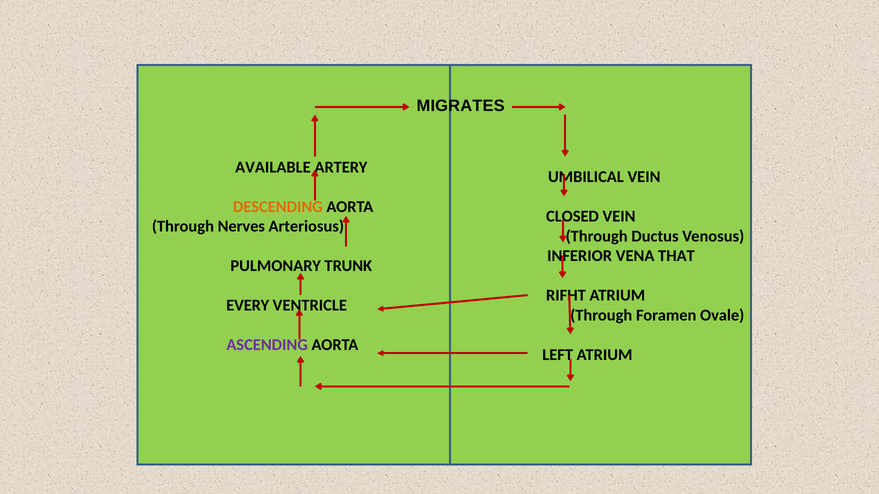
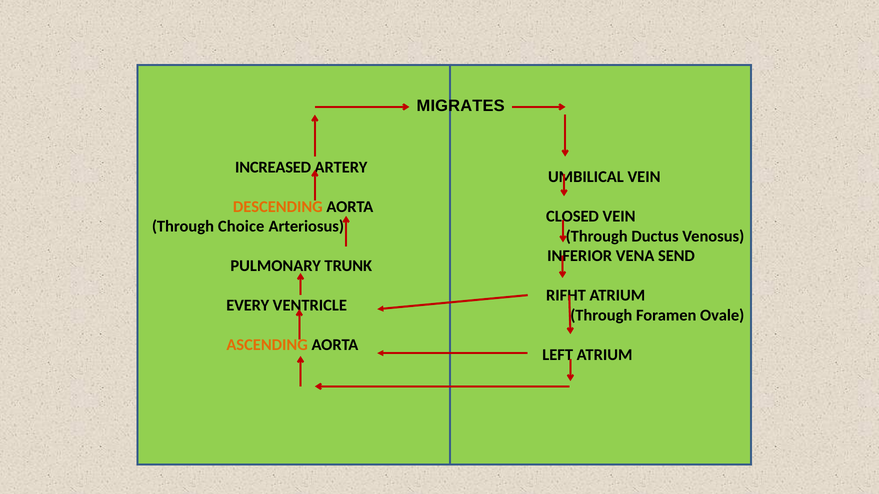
AVAILABLE: AVAILABLE -> INCREASED (273, 167)
Nerves: Nerves -> Choice (241, 227)
THAT: THAT -> SEND (676, 256)
ASCENDING colour: purple -> orange (267, 345)
